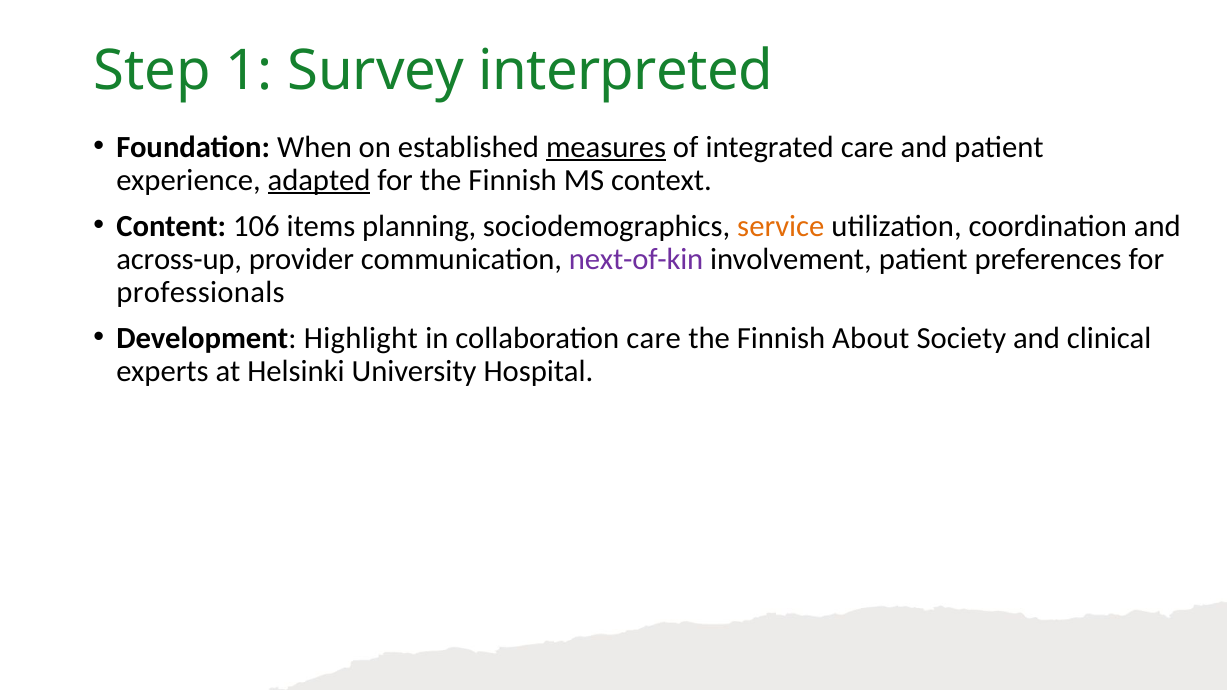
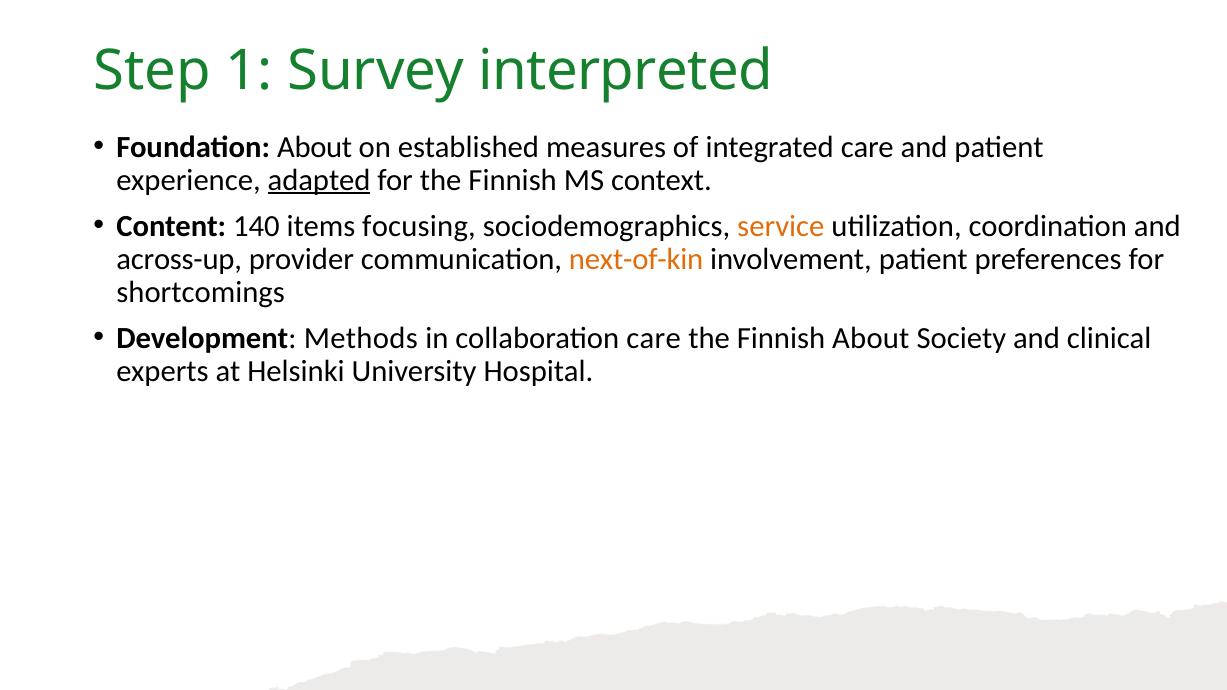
Foundation When: When -> About (315, 147)
measures underline: present -> none (606, 147)
106: 106 -> 140 (256, 226)
planning: planning -> focusing (419, 226)
next-of-kin colour: purple -> orange (636, 259)
professionals: professionals -> shortcomings (201, 292)
Highlight: Highlight -> Methods (361, 338)
